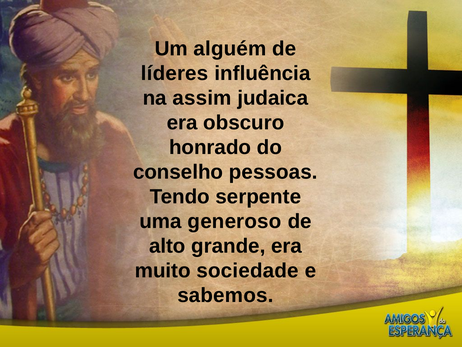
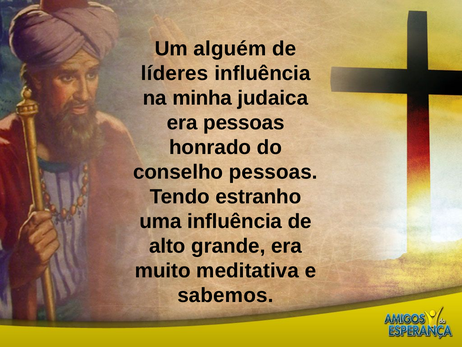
assim: assim -> minha (202, 98)
era obscuro: obscuro -> pessoas (244, 122)
serpente: serpente -> estranho (258, 196)
uma generoso: generoso -> influência (235, 221)
sociedade: sociedade -> meditativa (248, 270)
